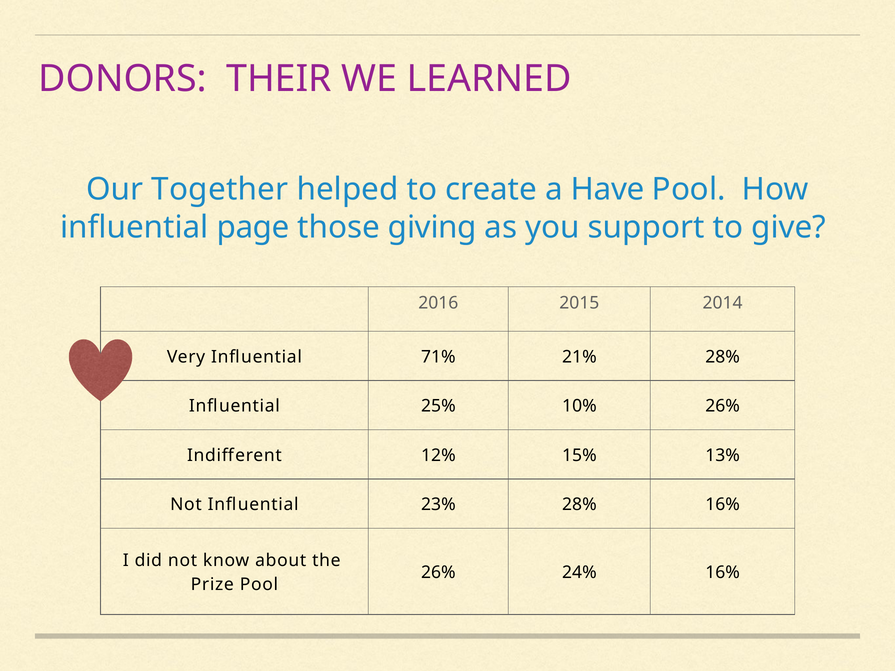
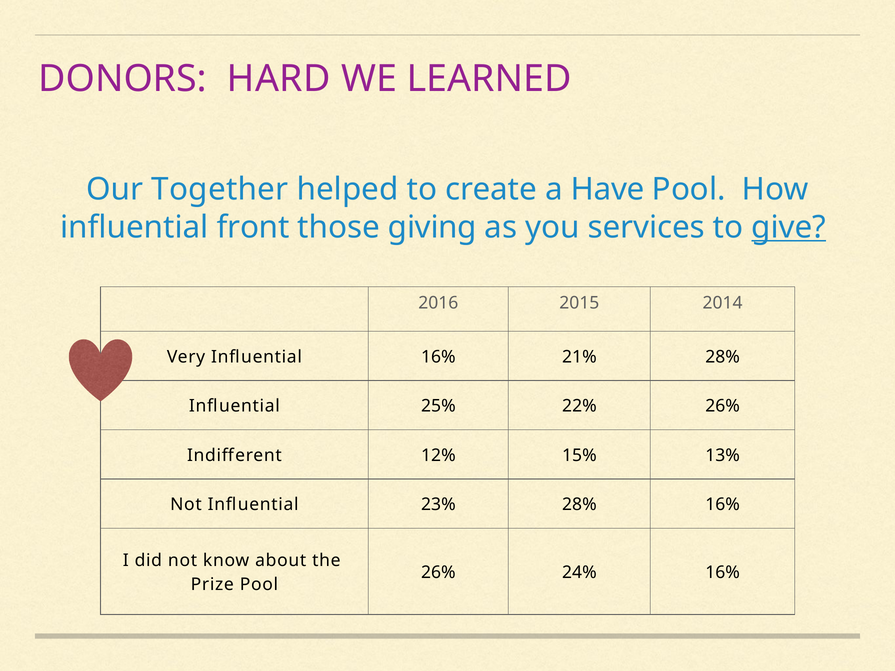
THEIR: THEIR -> HARD (279, 79)
page: page -> front (253, 227)
support: support -> services (646, 227)
give underline: none -> present (789, 227)
71%: 71% -> 16% (438, 357)
10%: 10% -> 22% (579, 406)
